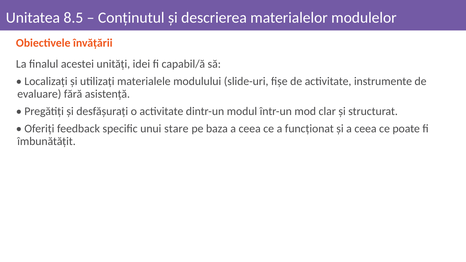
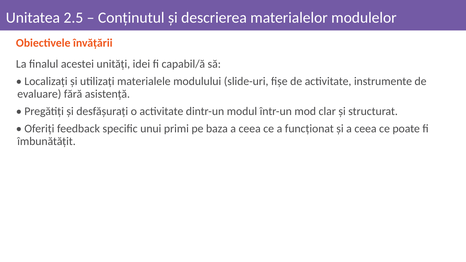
8.5: 8.5 -> 2.5 (73, 18)
stare: stare -> primi (176, 129)
